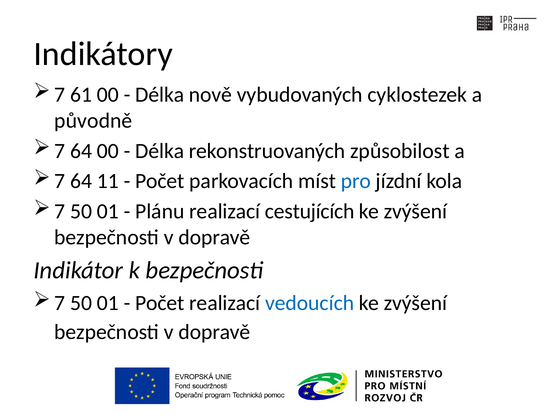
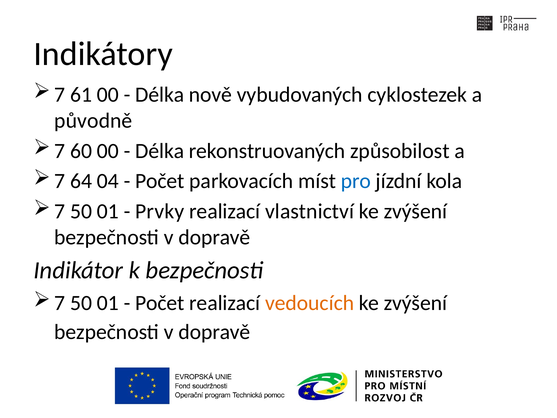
64: 64 -> 60 (81, 151)
11: 11 -> 04 (108, 181)
Plánu: Plánu -> Prvky (160, 211)
cestujících: cestujících -> vlastnictví (310, 211)
vedoucích colour: blue -> orange (310, 303)
